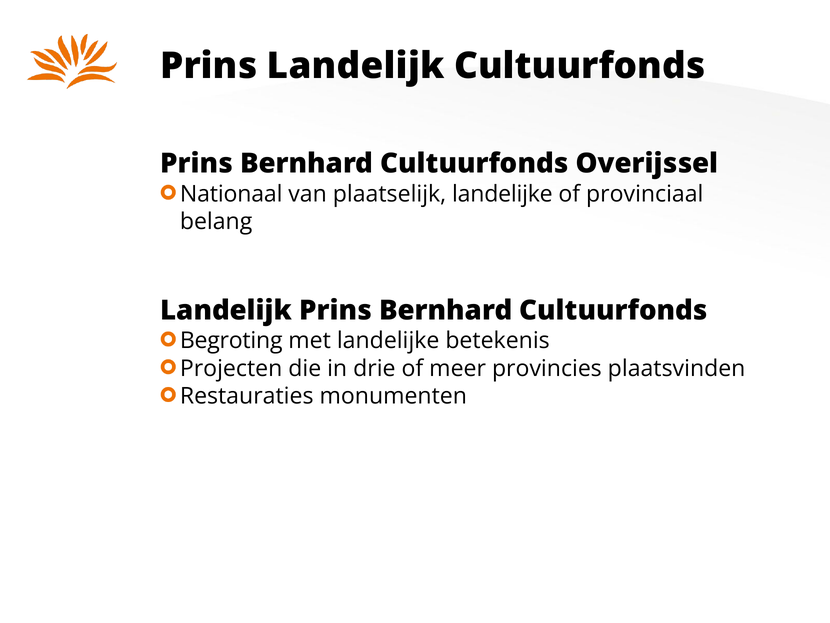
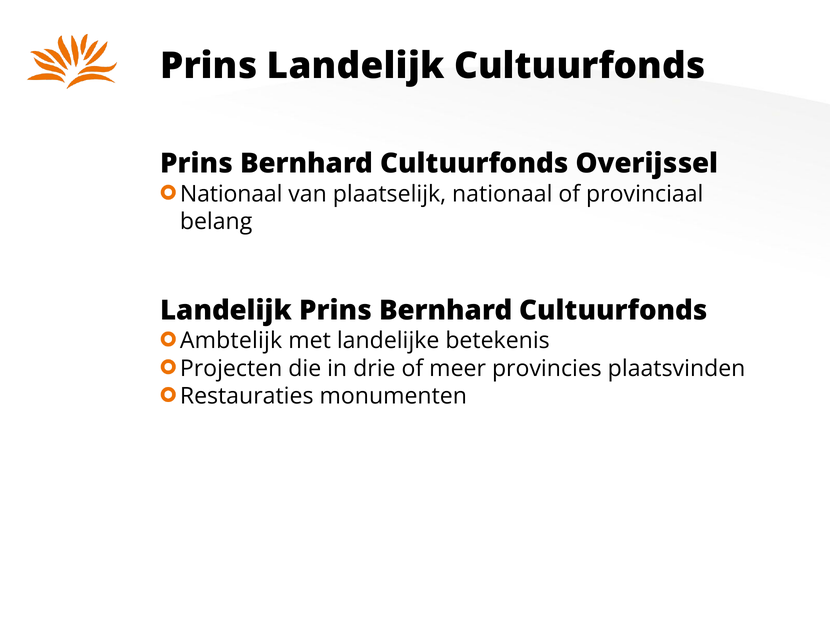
plaatselijk landelijke: landelijke -> nationaal (502, 194)
Begroting: Begroting -> Ambtelijk (231, 340)
